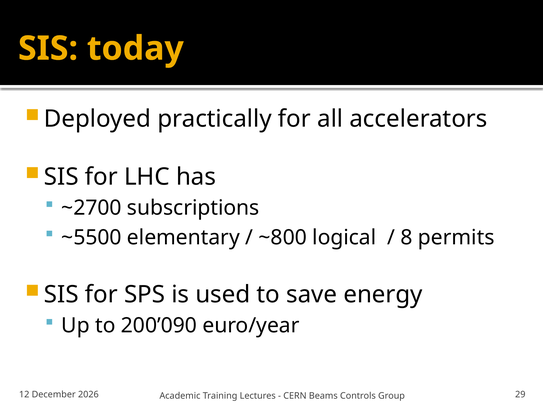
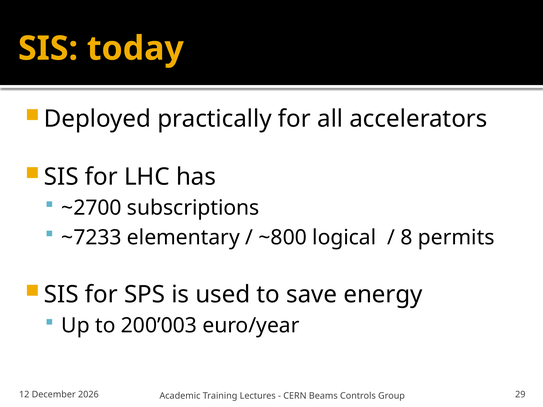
~5500: ~5500 -> ~7233 (91, 238)
200’090: 200’090 -> 200’003 (159, 326)
